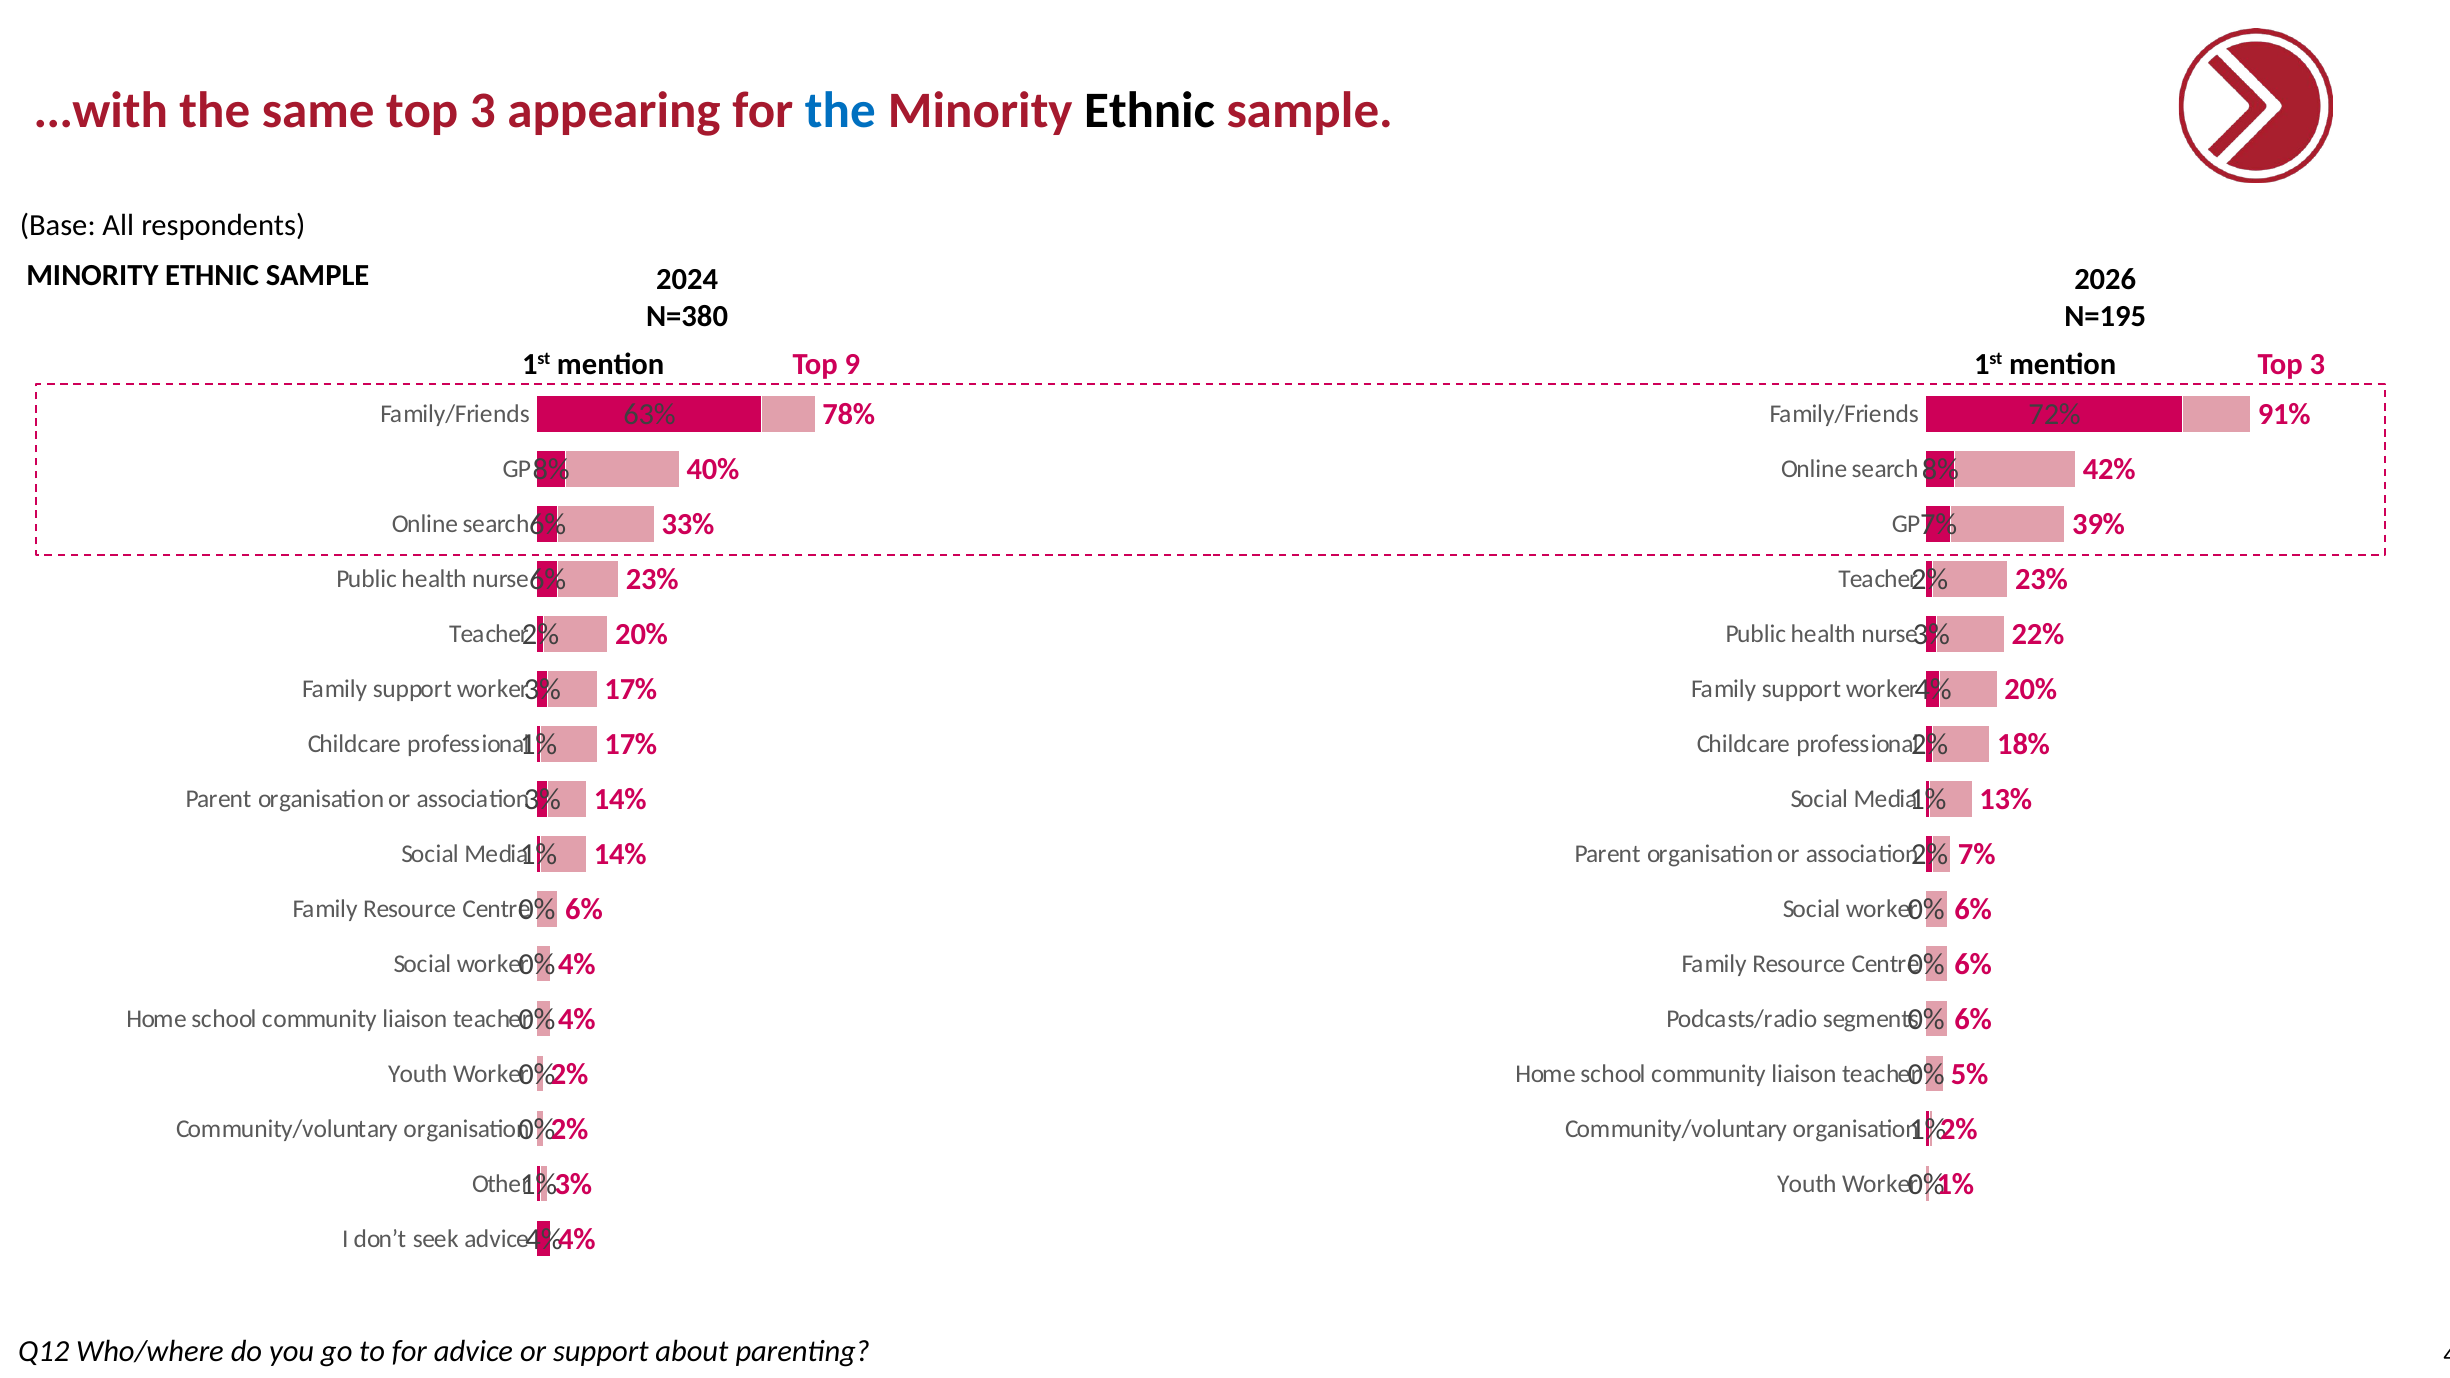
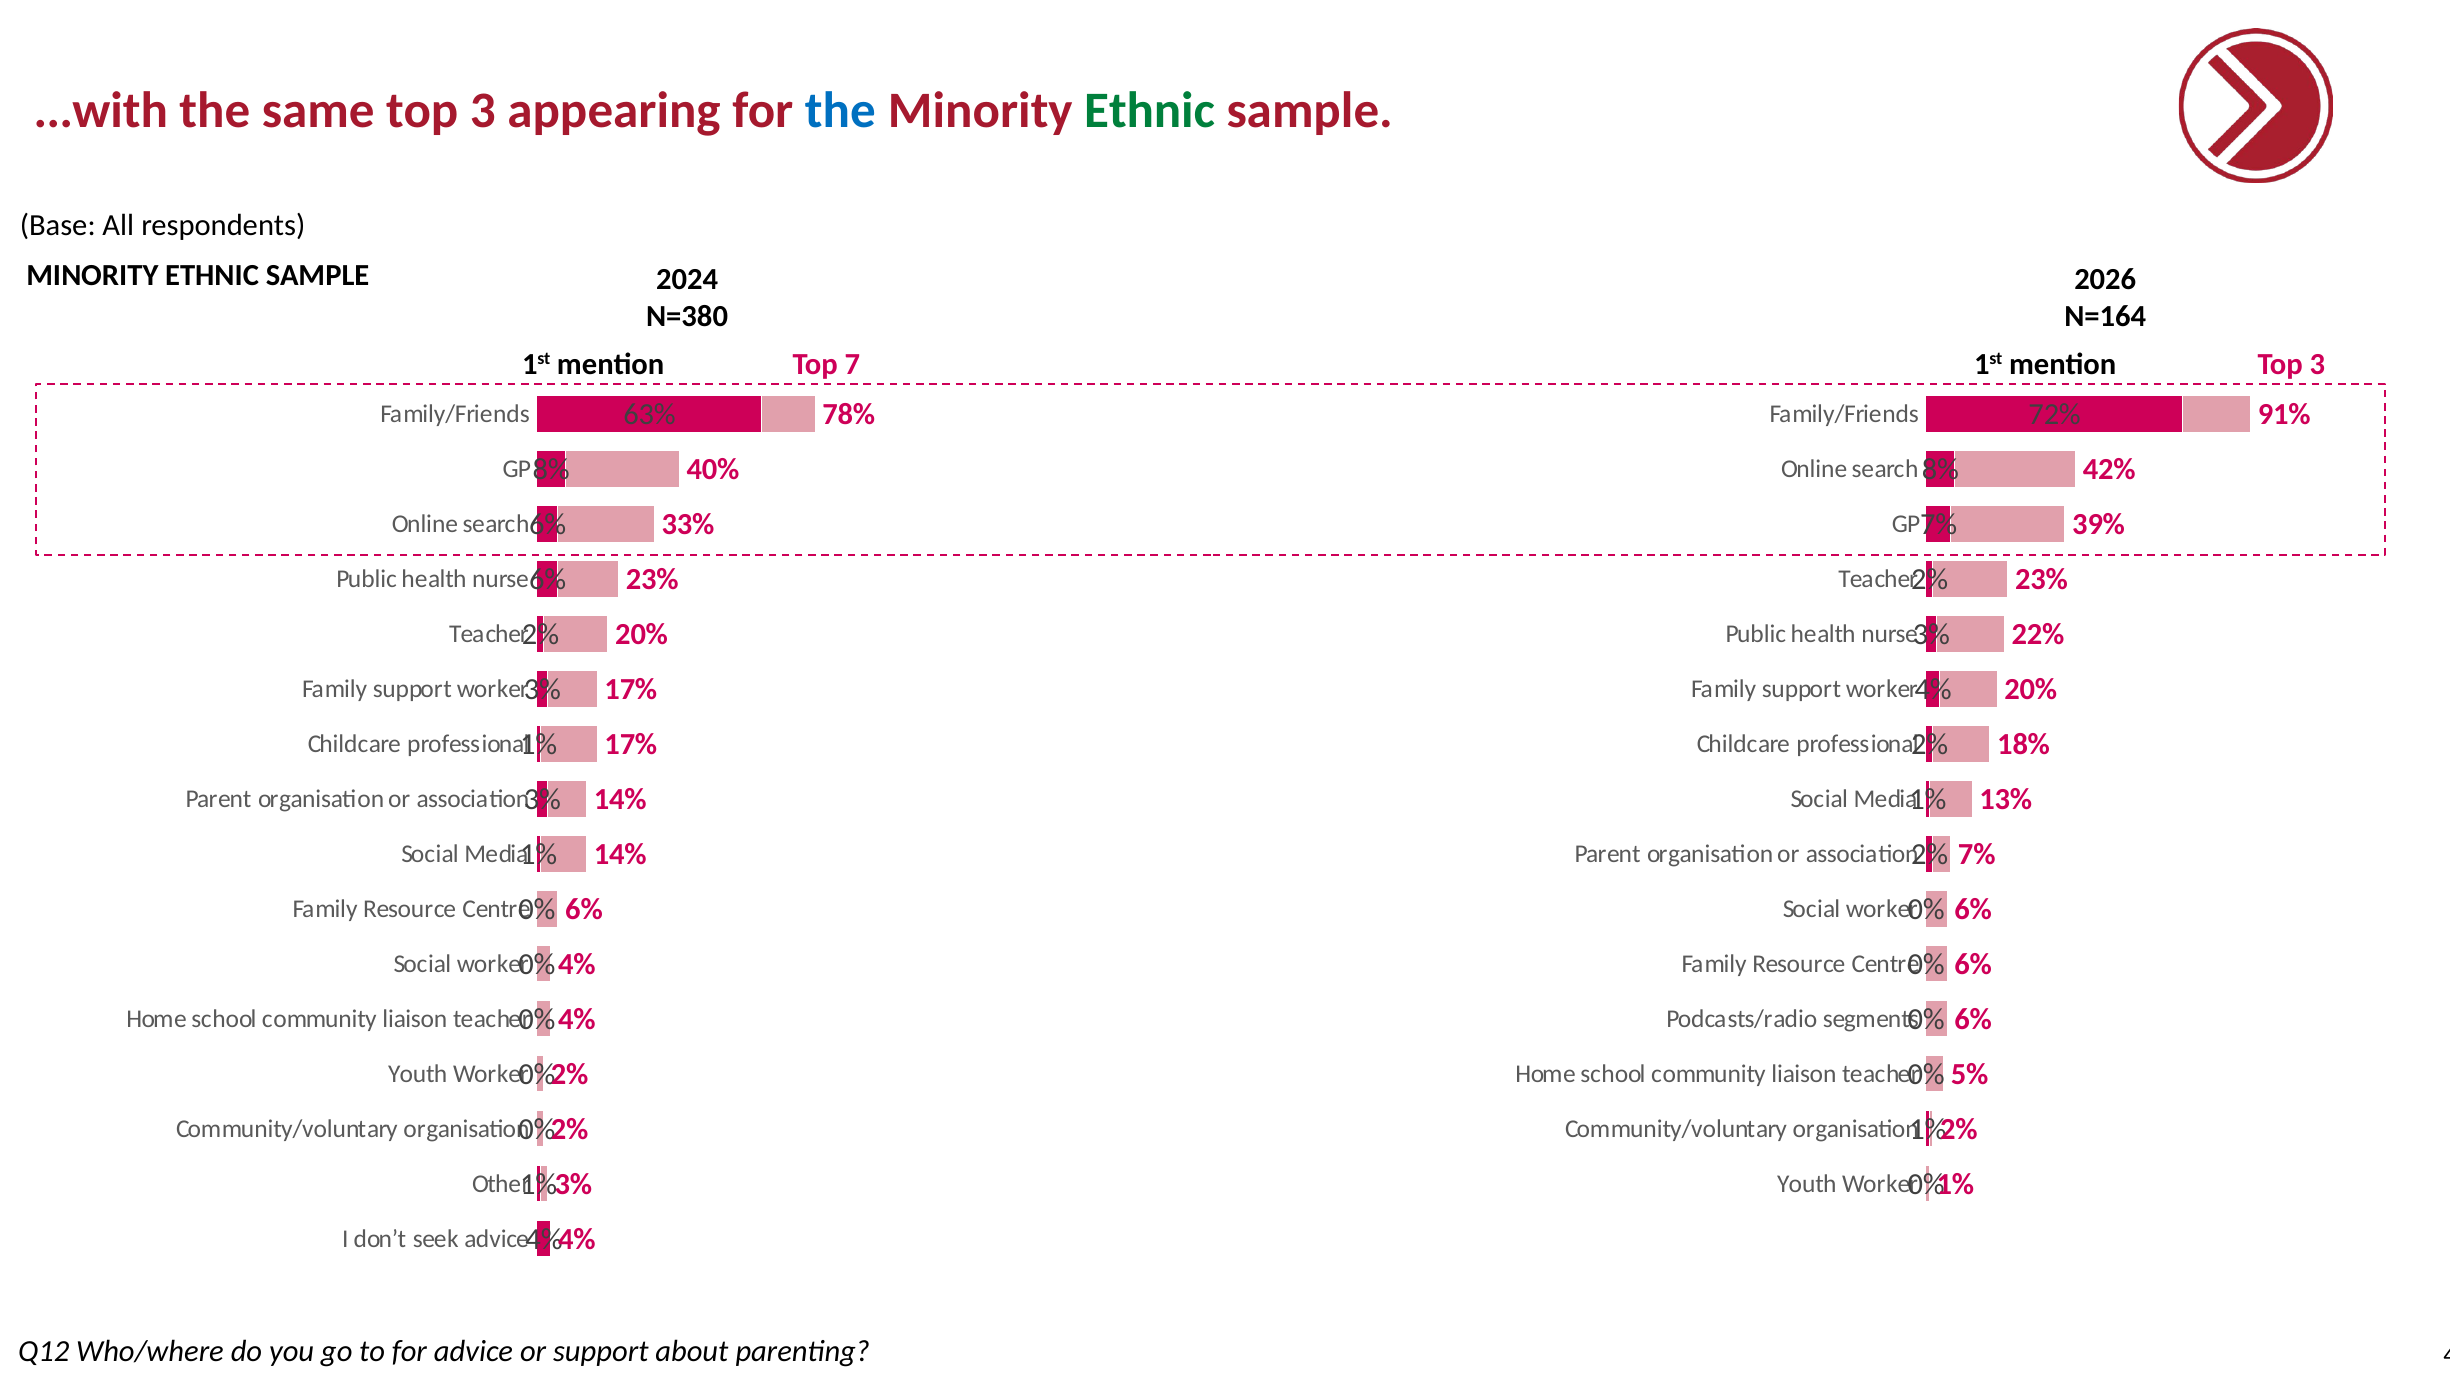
Ethnic colour: black -> green (1150, 111)
N=195: N=195 -> N=164 (2105, 316)
9: 9 -> 7 (852, 364)
